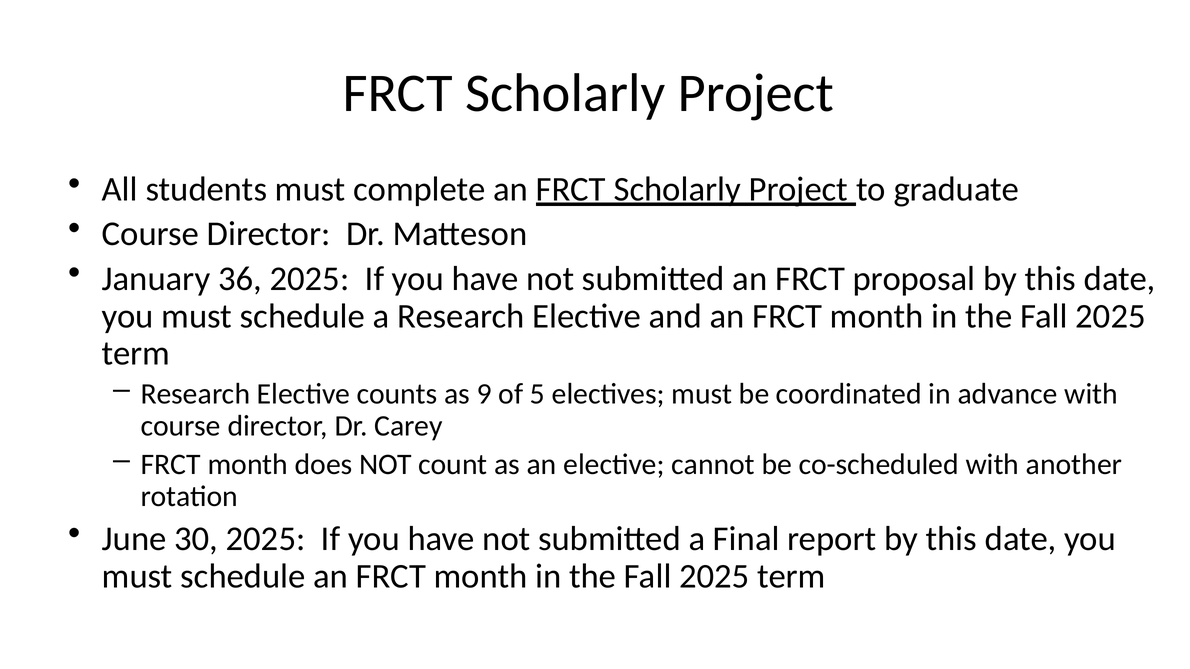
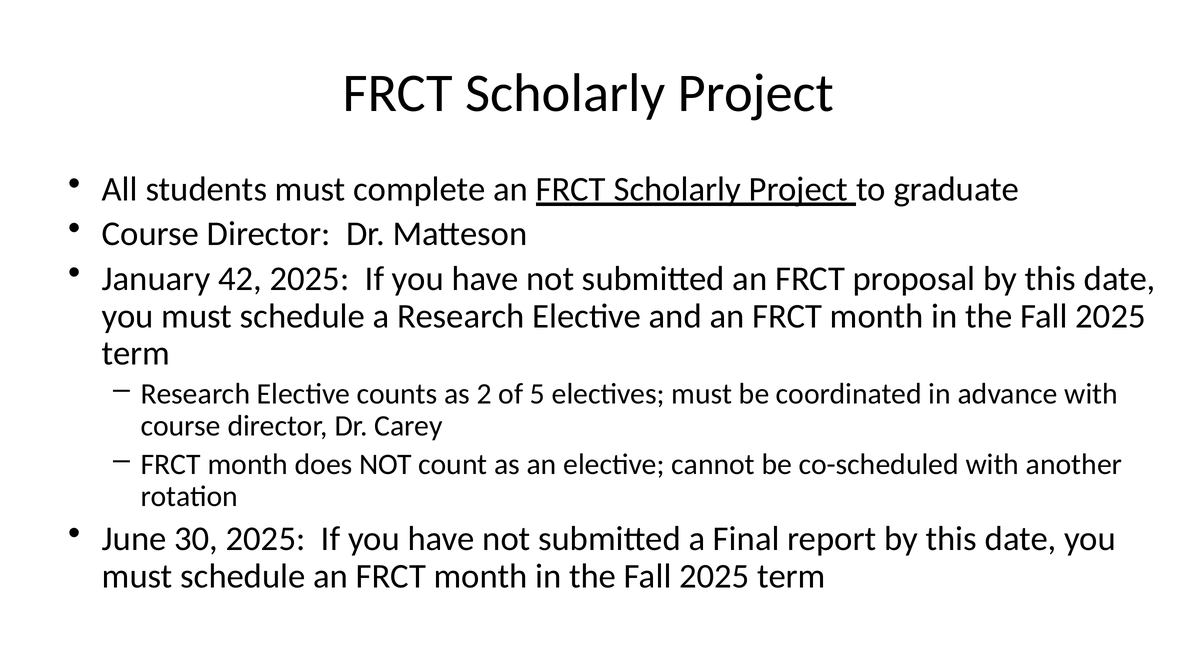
36: 36 -> 42 (240, 279)
9: 9 -> 2 (484, 394)
